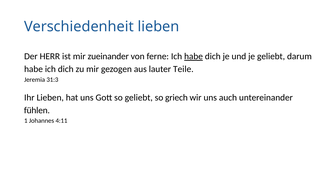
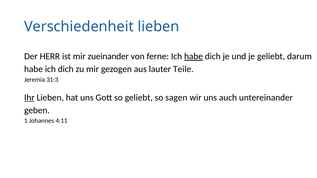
Ihr underline: none -> present (29, 98)
griech: griech -> sagen (176, 98)
fühlen: fühlen -> geben (37, 111)
